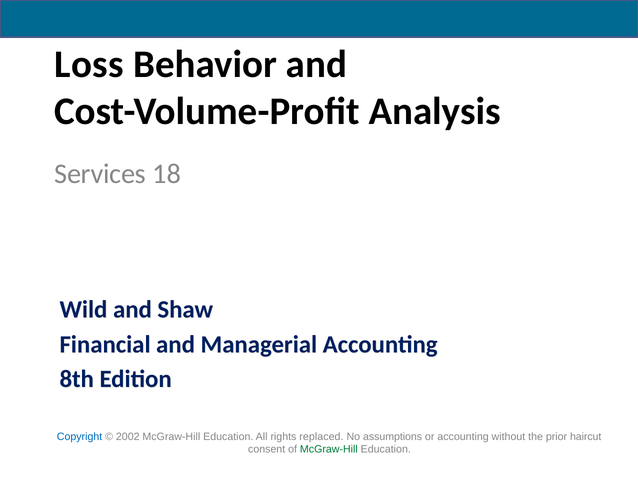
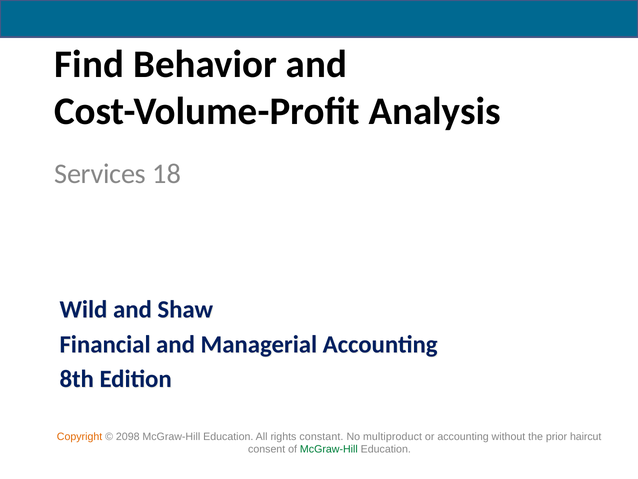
Loss: Loss -> Find (89, 64)
Copyright colour: blue -> orange (80, 436)
2002: 2002 -> 2098 (128, 436)
replaced: replaced -> constant (321, 436)
assumptions: assumptions -> multiproduct (393, 436)
